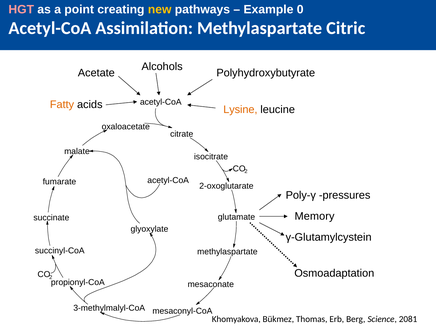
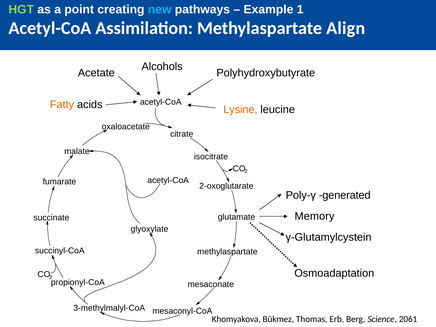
HGT colour: pink -> light green (21, 10)
new colour: yellow -> light blue (160, 10)
0: 0 -> 1 (300, 10)
Citric: Citric -> Align (346, 28)
pressures: pressures -> generated (345, 195)
2081: 2081 -> 2061 (408, 319)
